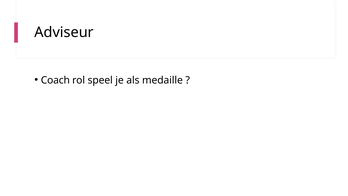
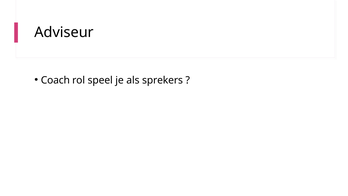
medaille: medaille -> sprekers (162, 80)
